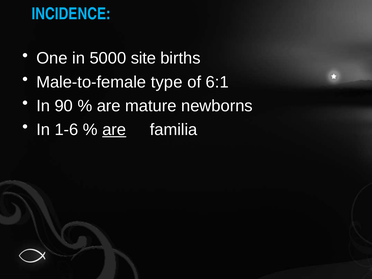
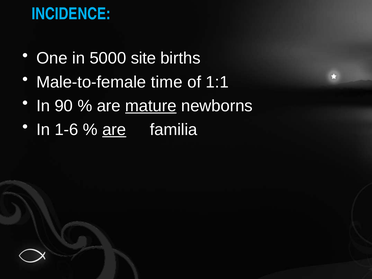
type: type -> time (167, 82)
6:1: 6:1 -> 1:1 (217, 82)
mature underline: none -> present (151, 106)
